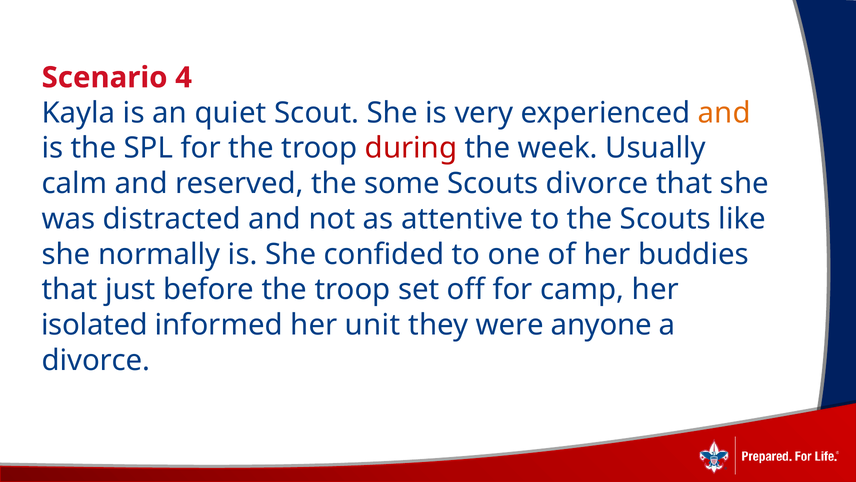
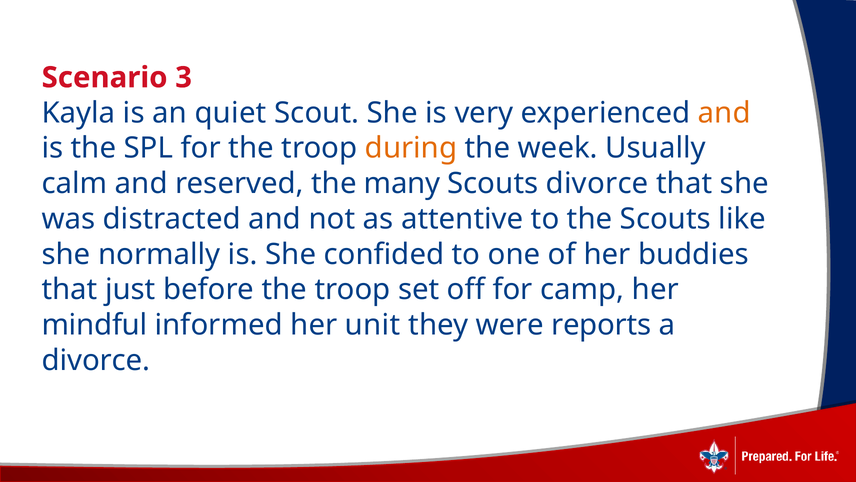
4: 4 -> 3 (184, 77)
during colour: red -> orange (411, 148)
some: some -> many (402, 183)
isolated: isolated -> mindful (95, 325)
anyone: anyone -> reports (601, 325)
